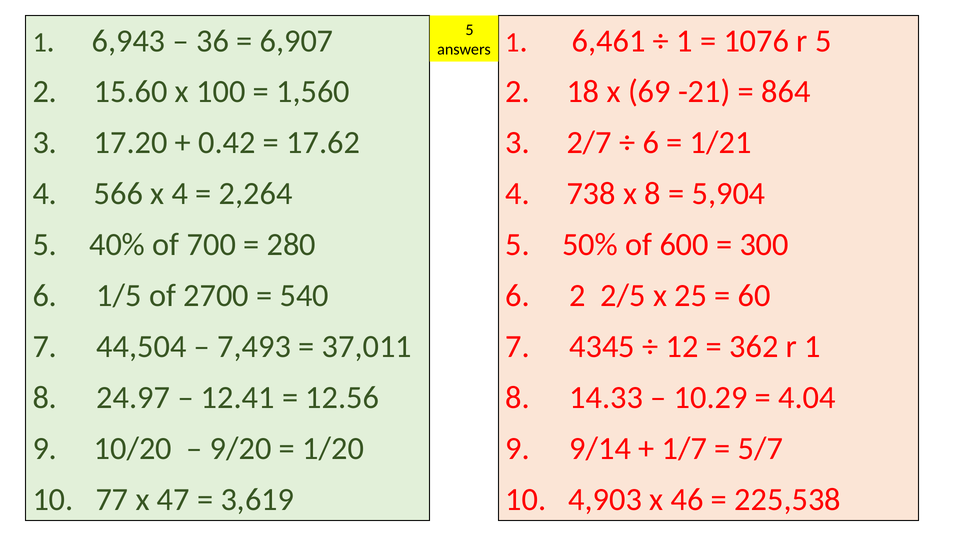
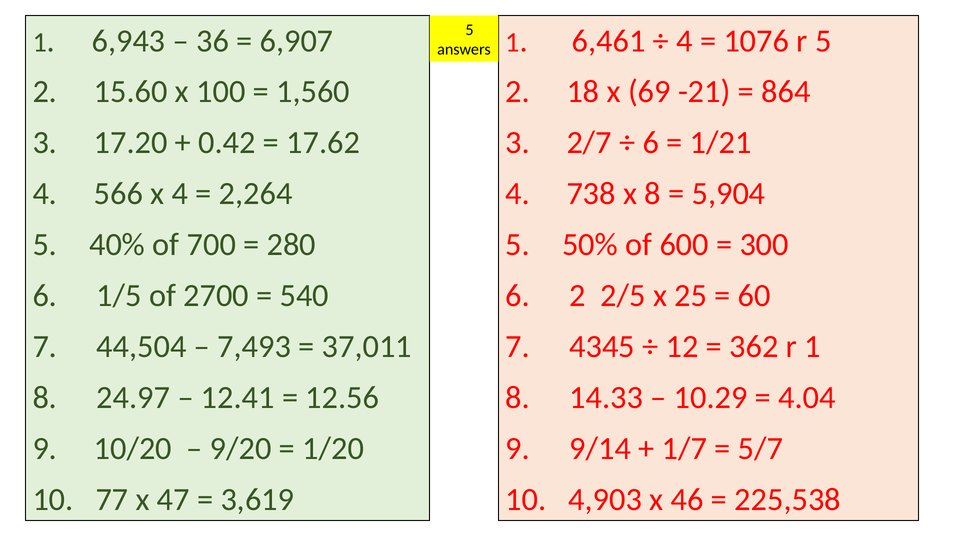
1: 1 -> 4 (685, 41)
